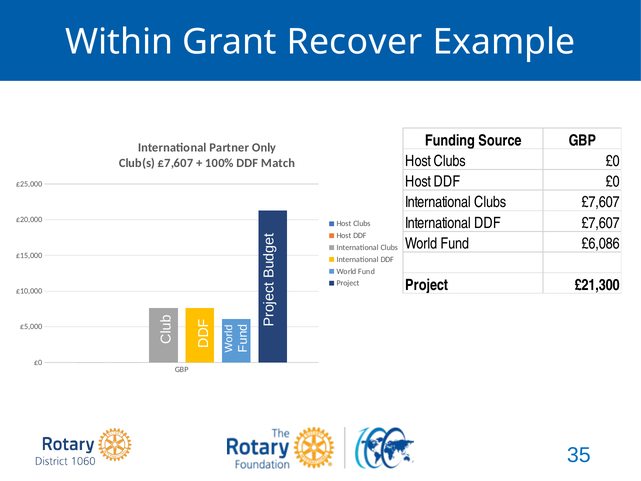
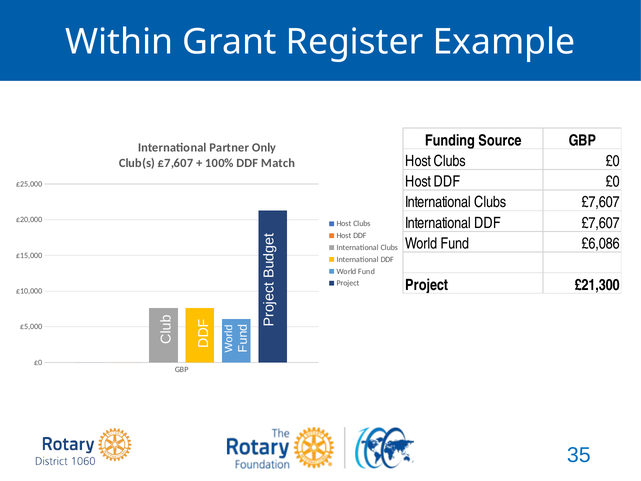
Recover: Recover -> Register (355, 42)
